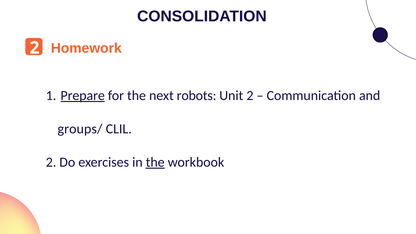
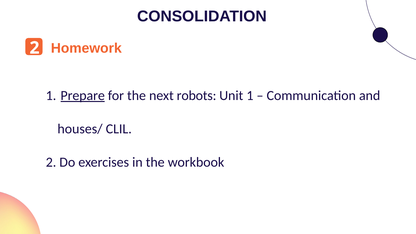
Unit 2: 2 -> 1 (250, 96)
groups/: groups/ -> houses/ (80, 129)
the underline: present -> none (155, 162)
